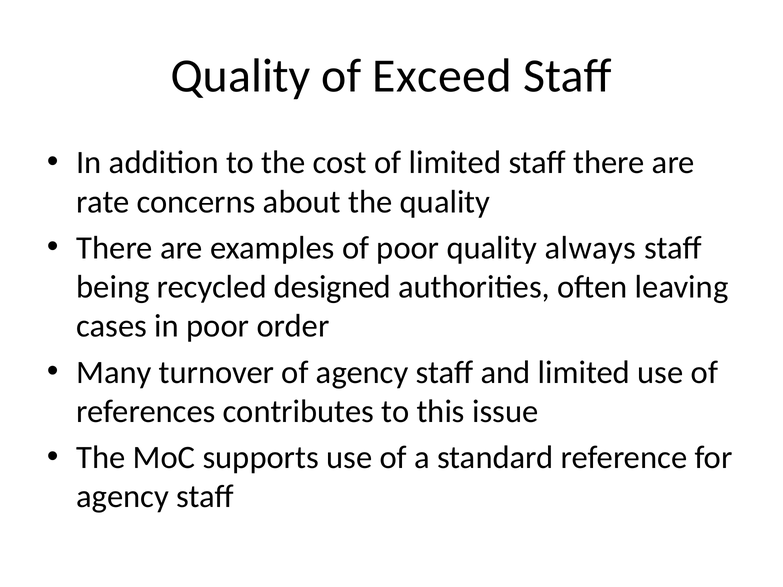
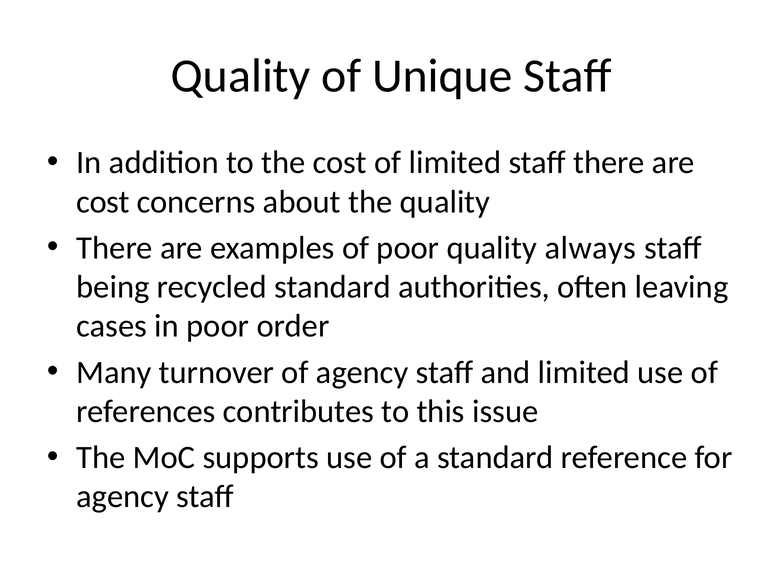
Exceed: Exceed -> Unique (442, 76)
rate: rate -> cost (103, 202)
recycled designed: designed -> standard (332, 287)
